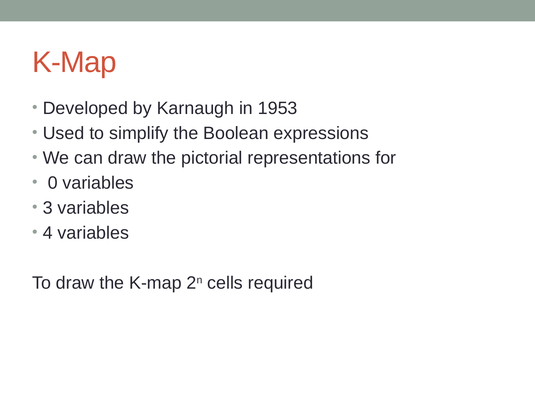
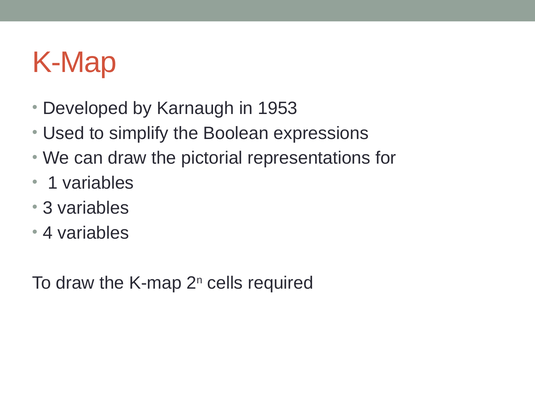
0: 0 -> 1 (53, 183)
